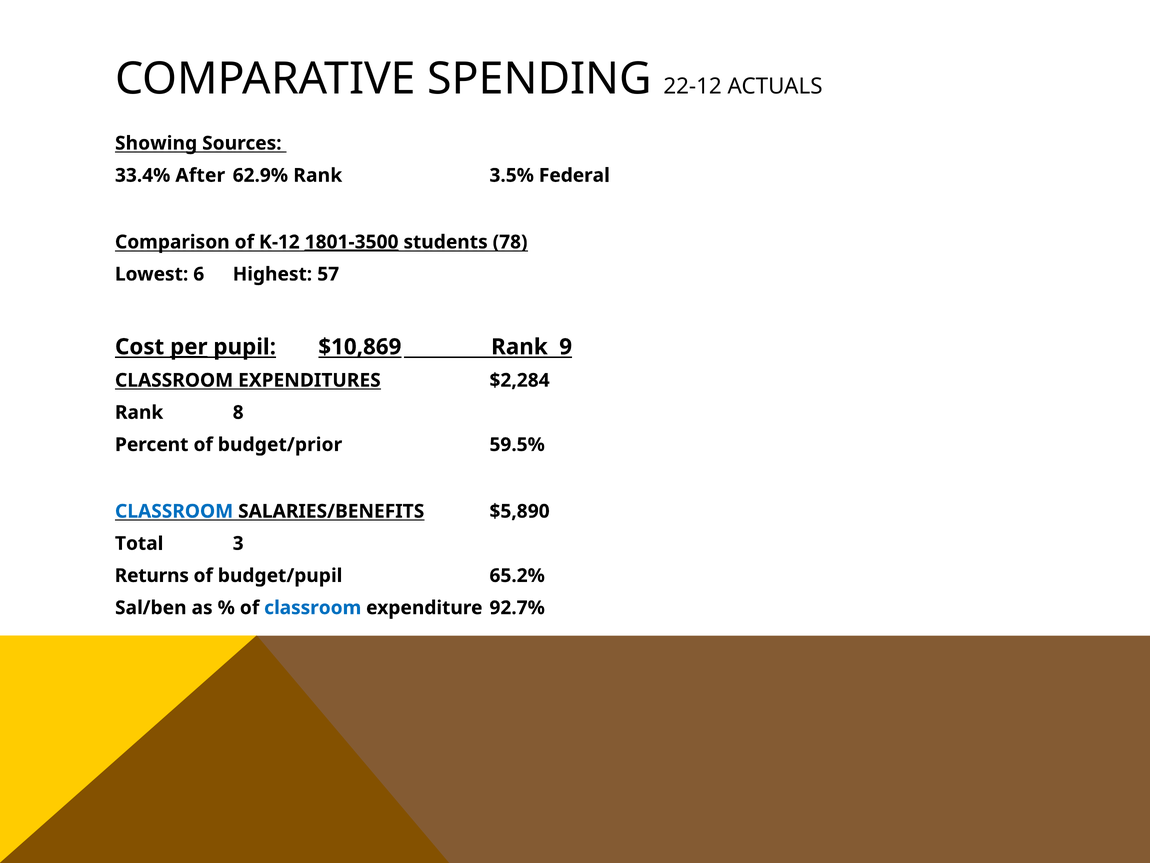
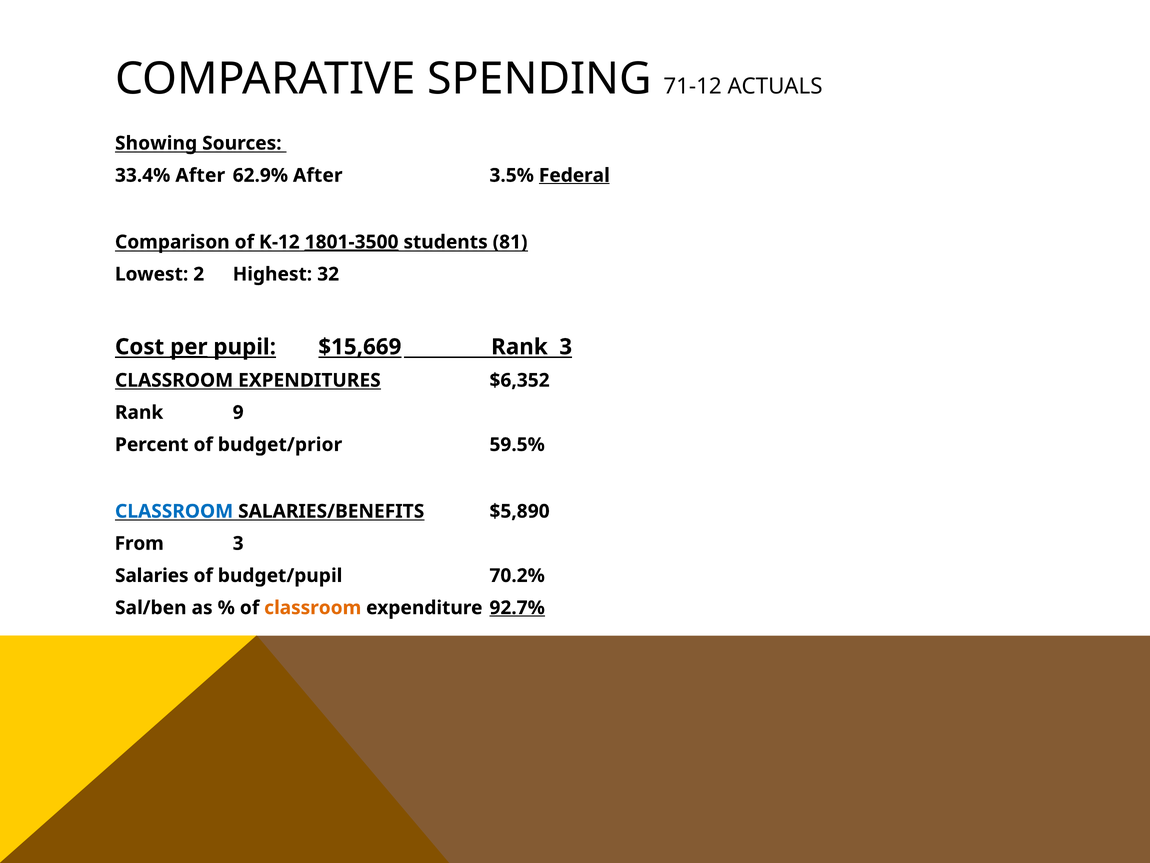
22-12: 22-12 -> 71-12 (693, 86)
62.9% Rank: Rank -> After (318, 175)
Federal underline: none -> present (574, 175)
78: 78 -> 81 (510, 242)
6: 6 -> 2 (199, 274)
57: 57 -> 32 (328, 274)
$10,869: $10,869 -> $15,669 (360, 347)
Rank 9: 9 -> 3 (566, 347)
$2,284: $2,284 -> $6,352 (520, 380)
8: 8 -> 9 (238, 412)
Total: Total -> From (139, 543)
Returns: Returns -> Salaries (152, 575)
65.2%: 65.2% -> 70.2% (517, 575)
classroom colour: blue -> orange (313, 607)
92.7% underline: none -> present (517, 607)
